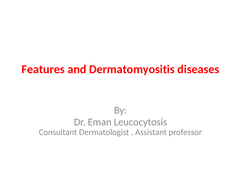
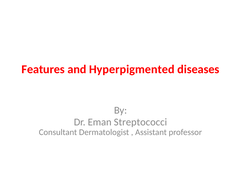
Dermatomyositis: Dermatomyositis -> Hyperpigmented (132, 69)
Leucocytosis: Leucocytosis -> Streptococci (140, 122)
